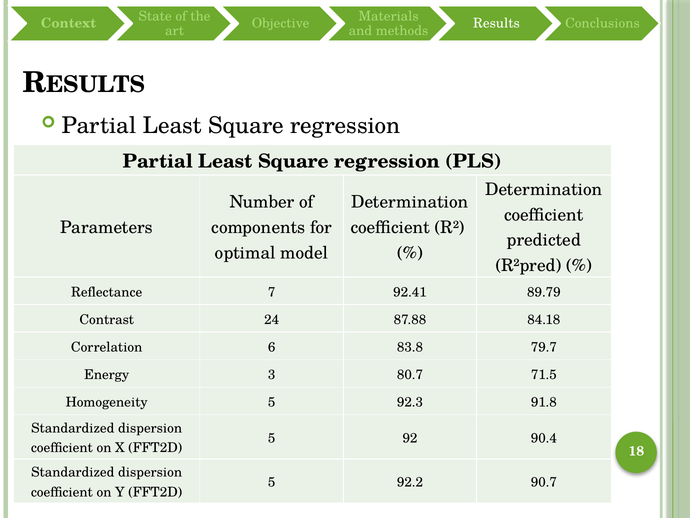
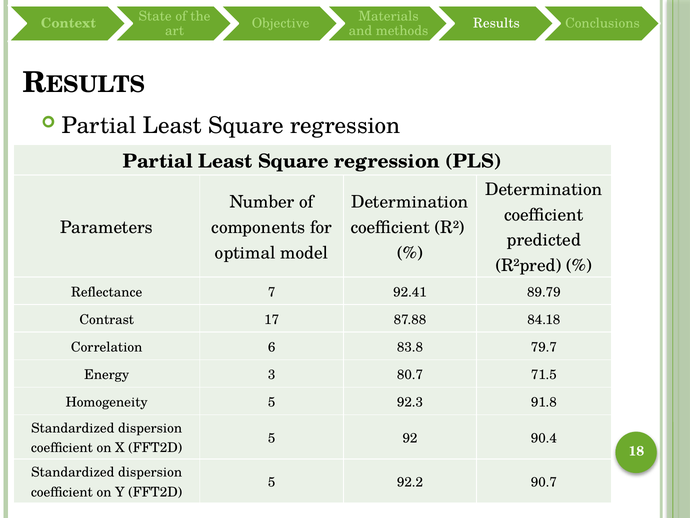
24: 24 -> 17 (272, 319)
